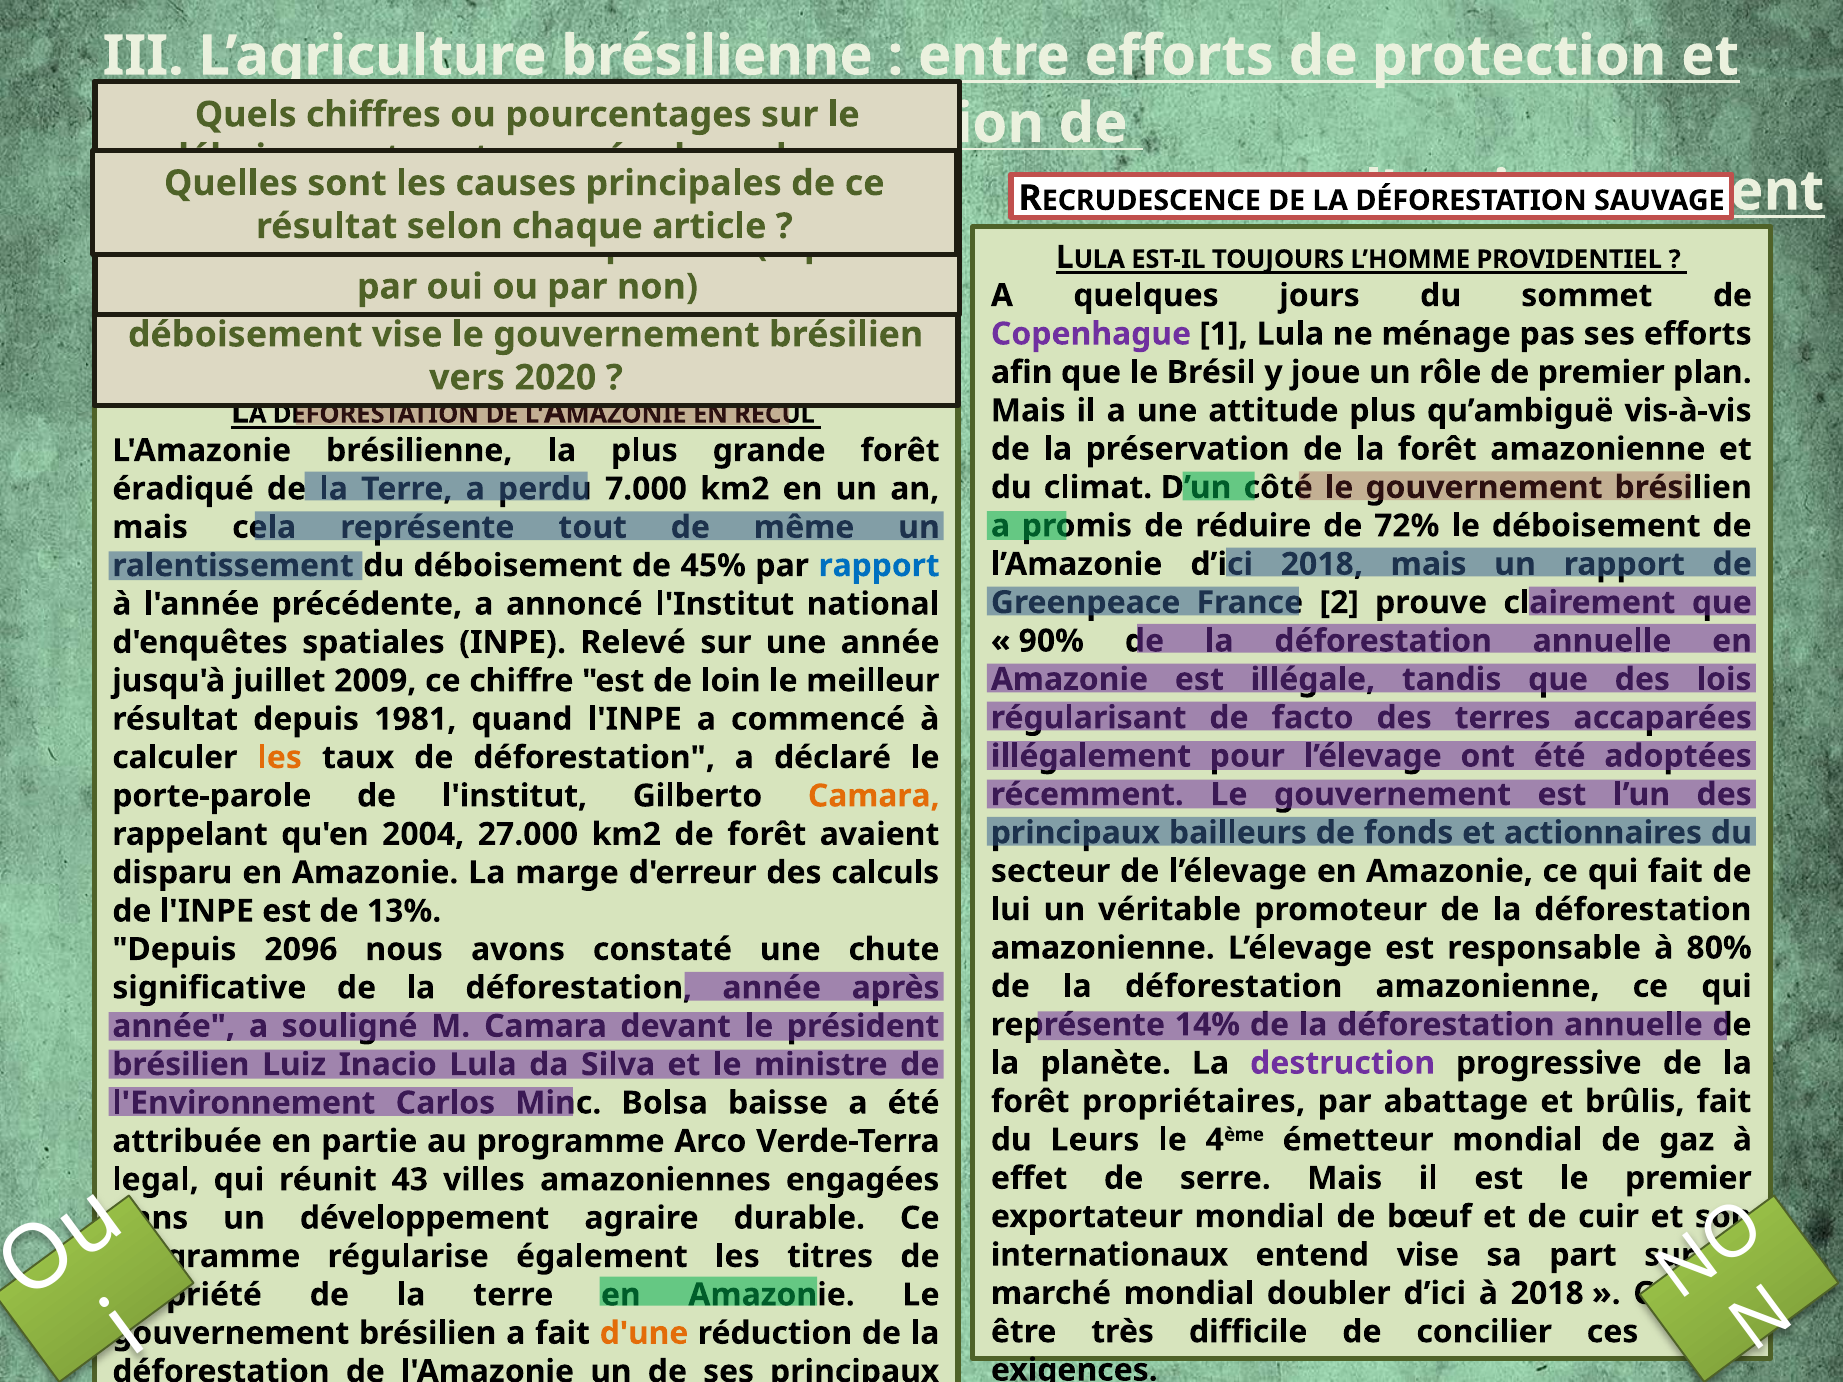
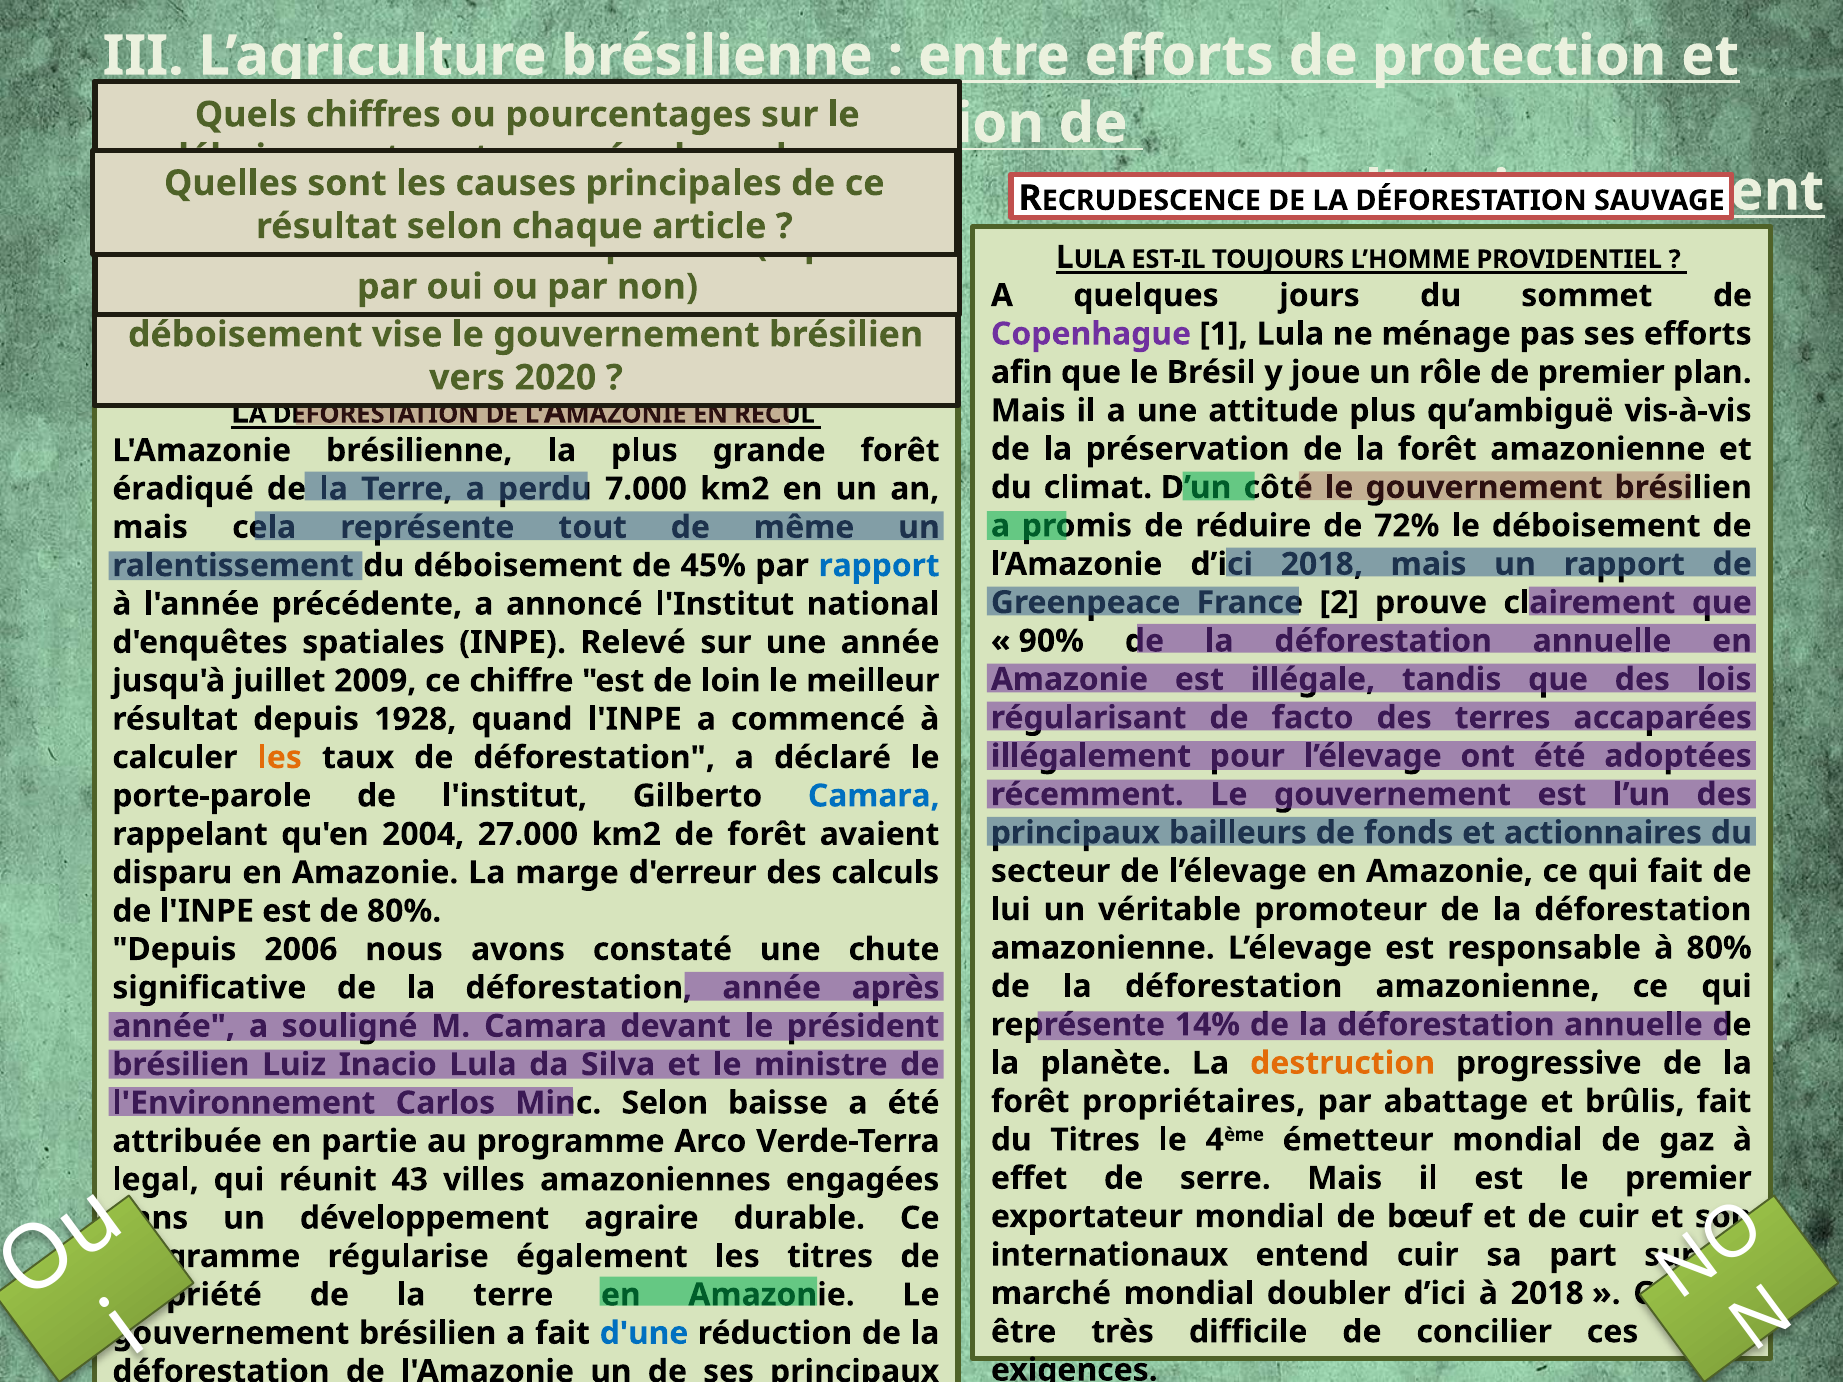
1981: 1981 -> 1928 (415, 719)
Camara colour: orange -> blue (874, 796)
est de 13%: 13% -> 80% (404, 911)
2096: 2096 -> 2006 (301, 950)
destruction colour: purple -> orange (1343, 1063)
Bolsa: Bolsa -> Selon (665, 1103)
du Leurs: Leurs -> Titres (1095, 1140)
entend vise: vise -> cuir (1428, 1255)
d'une colour: orange -> blue (644, 1333)
